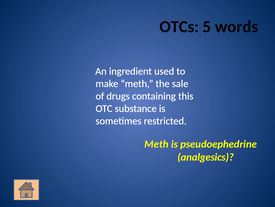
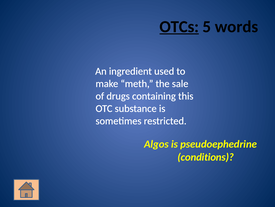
OTCs underline: none -> present (179, 27)
Meth: Meth -> Algos (156, 144)
analgesics: analgesics -> conditions (206, 157)
